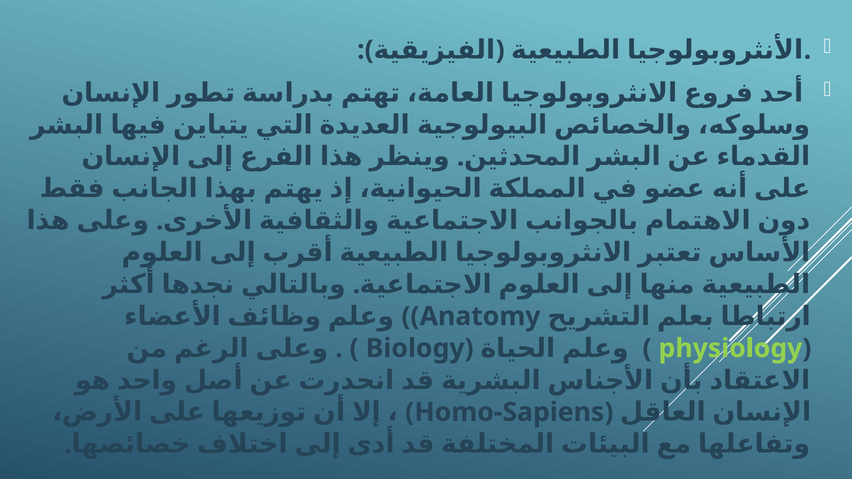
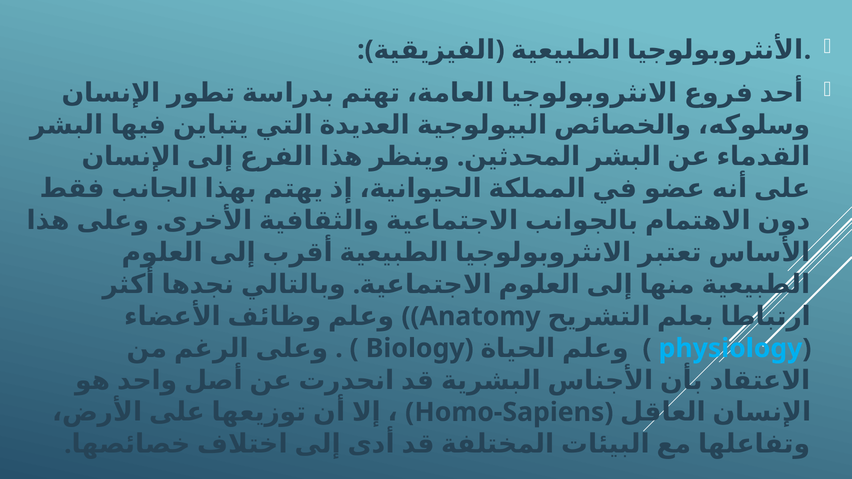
physiology colour: light green -> light blue (730, 348)
